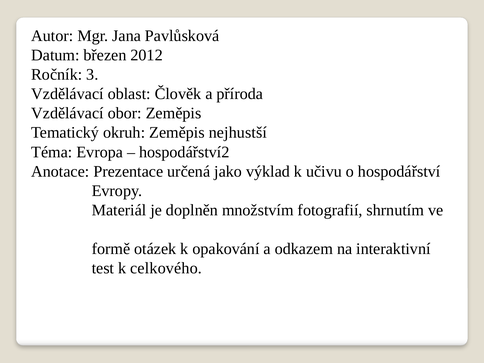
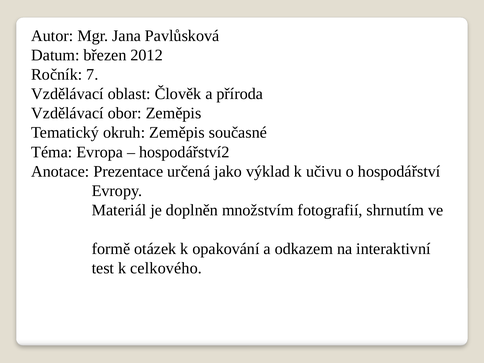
3: 3 -> 7 (92, 75)
nejhustší: nejhustší -> současné (238, 133)
